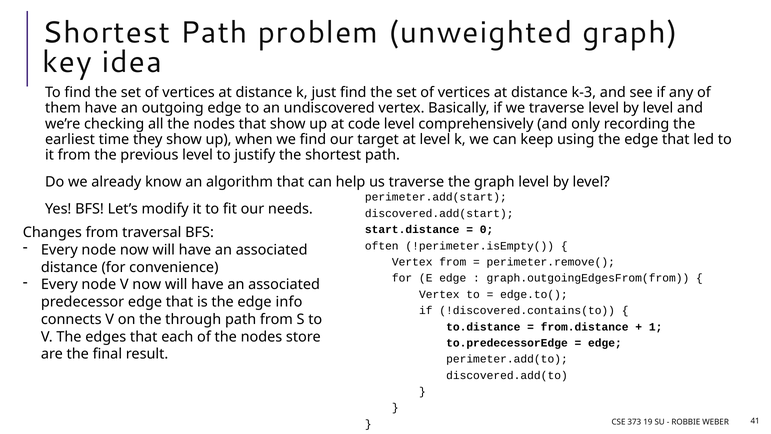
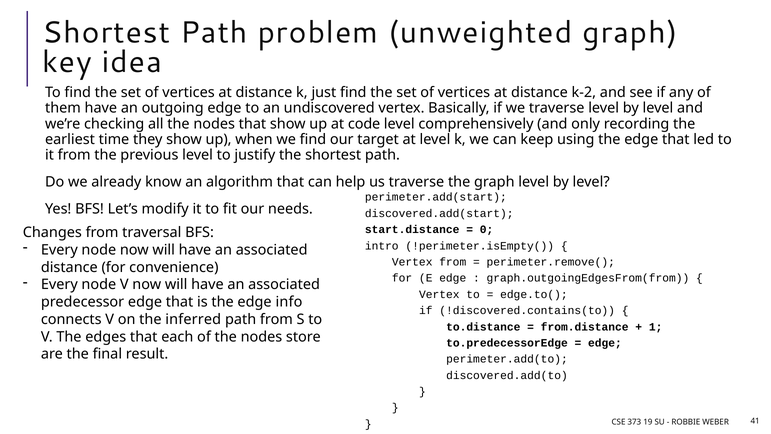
k-3: k-3 -> k-2 (584, 92)
often: often -> intro (382, 246)
through: through -> inferred (193, 319)
